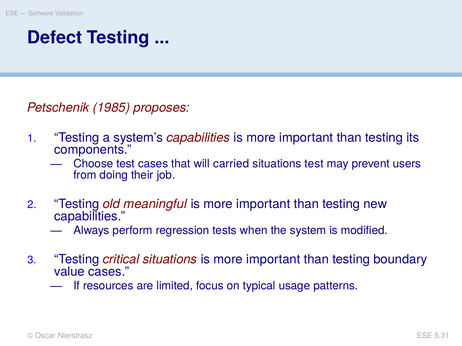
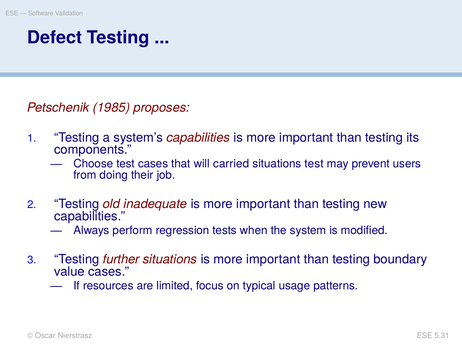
meaningful: meaningful -> inadequate (155, 204)
critical: critical -> further (121, 260)
